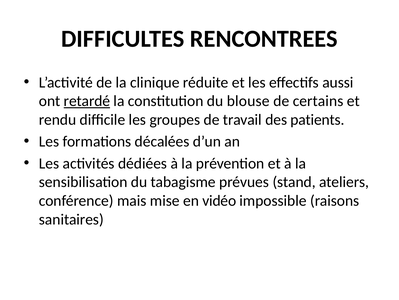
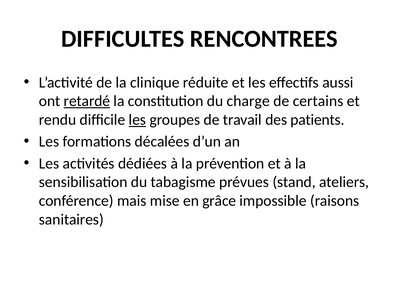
blouse: blouse -> charge (248, 101)
les underline: none -> present (137, 119)
vidéo: vidéo -> grâce (219, 200)
